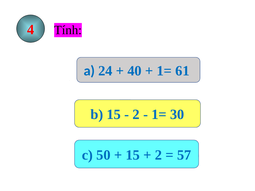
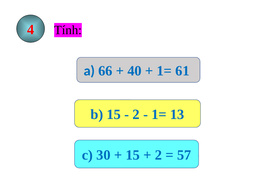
24: 24 -> 66 (105, 71)
30: 30 -> 13 (177, 115)
50: 50 -> 30 (103, 155)
